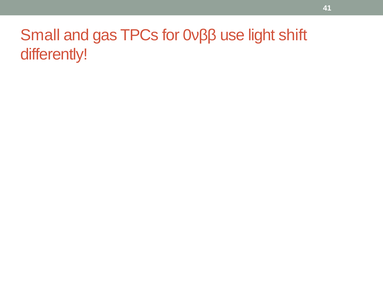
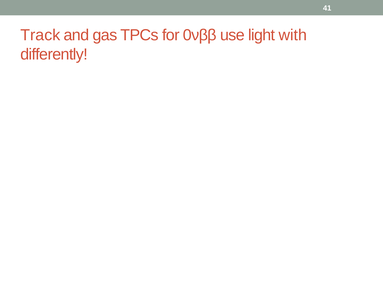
Small: Small -> Track (40, 35)
shift: shift -> with (293, 35)
